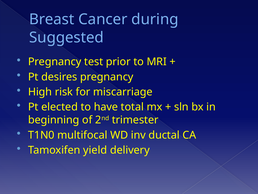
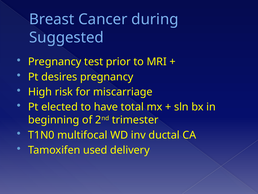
yield: yield -> used (95, 150)
